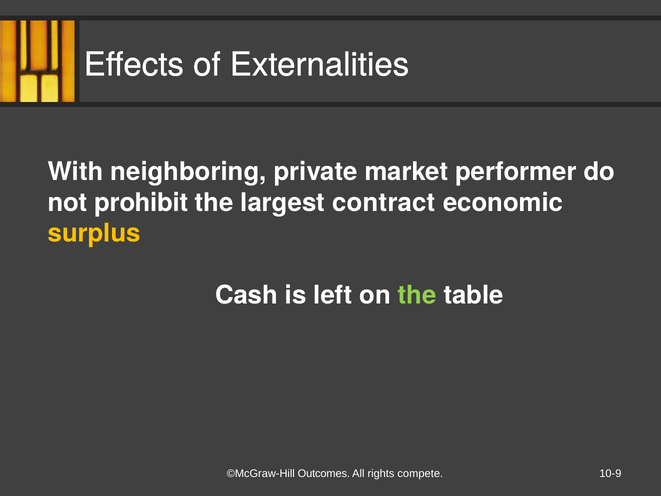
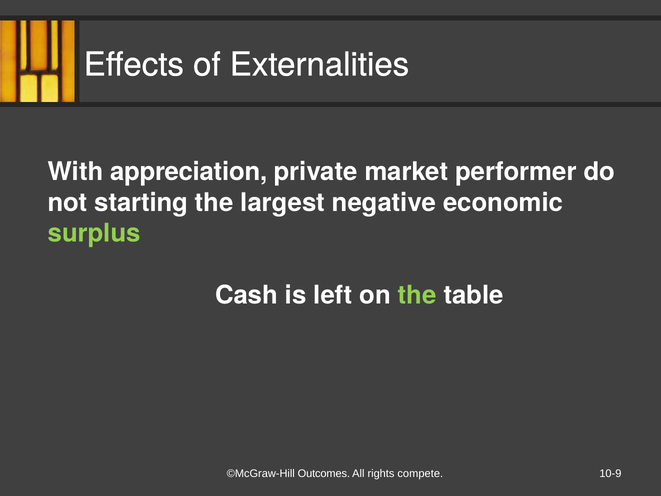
neighboring: neighboring -> appreciation (189, 172)
prohibit: prohibit -> starting (141, 202)
contract: contract -> negative (384, 202)
surplus colour: yellow -> light green (94, 233)
